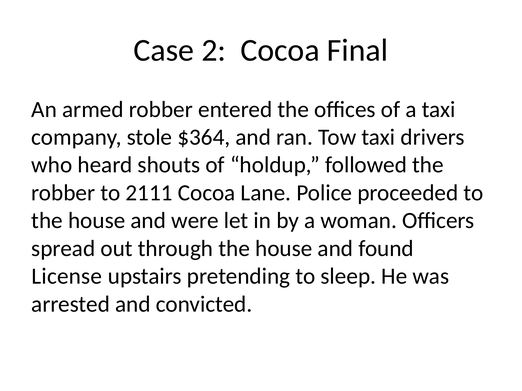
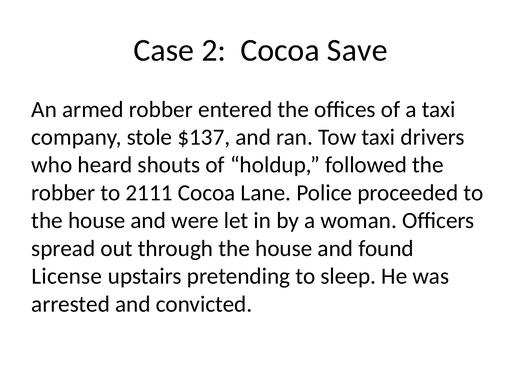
Final: Final -> Save (357, 51)
$364: $364 -> $137 (204, 137)
